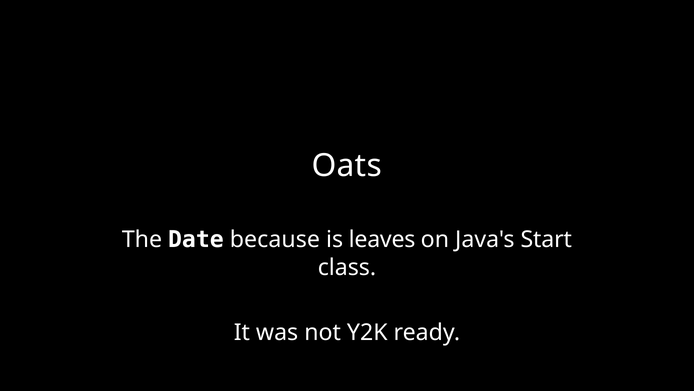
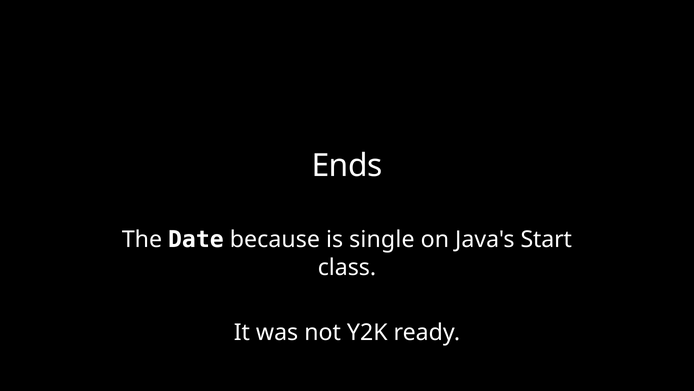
Oats: Oats -> Ends (347, 165)
leaves: leaves -> single (382, 239)
